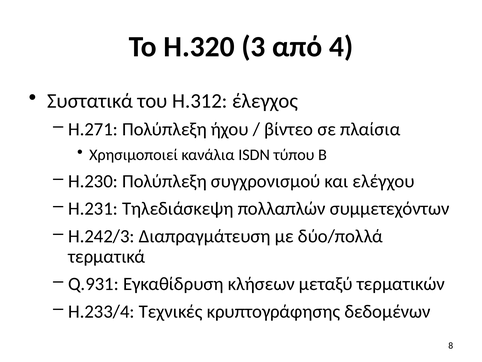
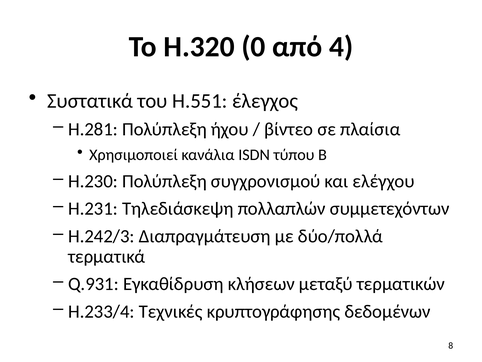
3: 3 -> 0 (253, 47)
H.312: H.312 -> H.551 (200, 101)
H.271: H.271 -> H.281 (93, 129)
